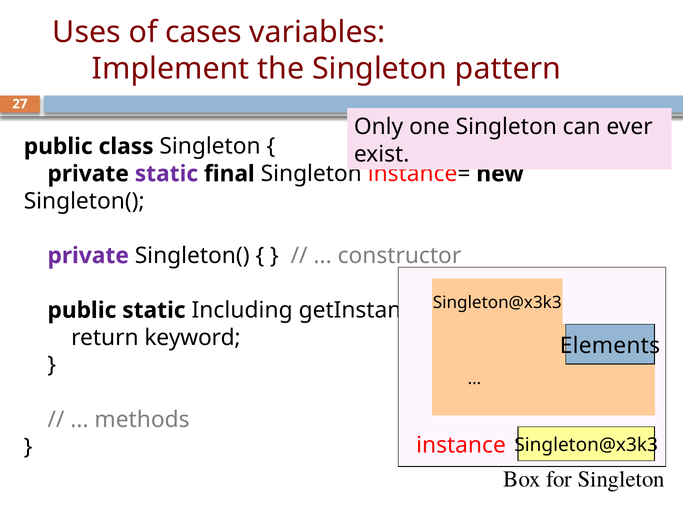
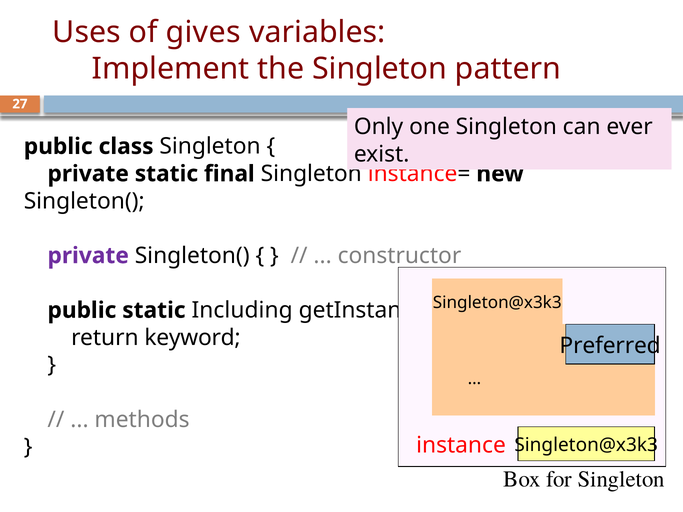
cases: cases -> gives (203, 32)
static colour: purple -> black (166, 174)
Elements: Elements -> Preferred (610, 346)
